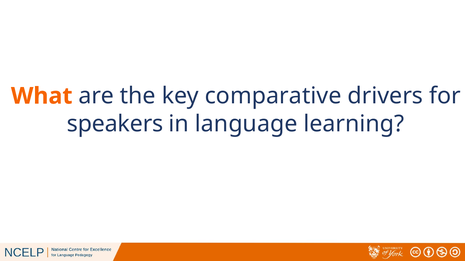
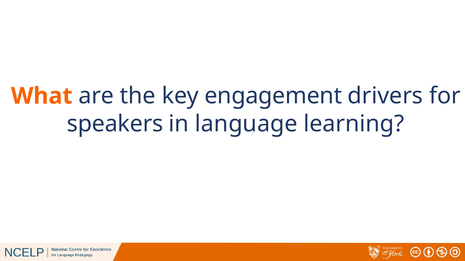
comparative: comparative -> engagement (273, 96)
